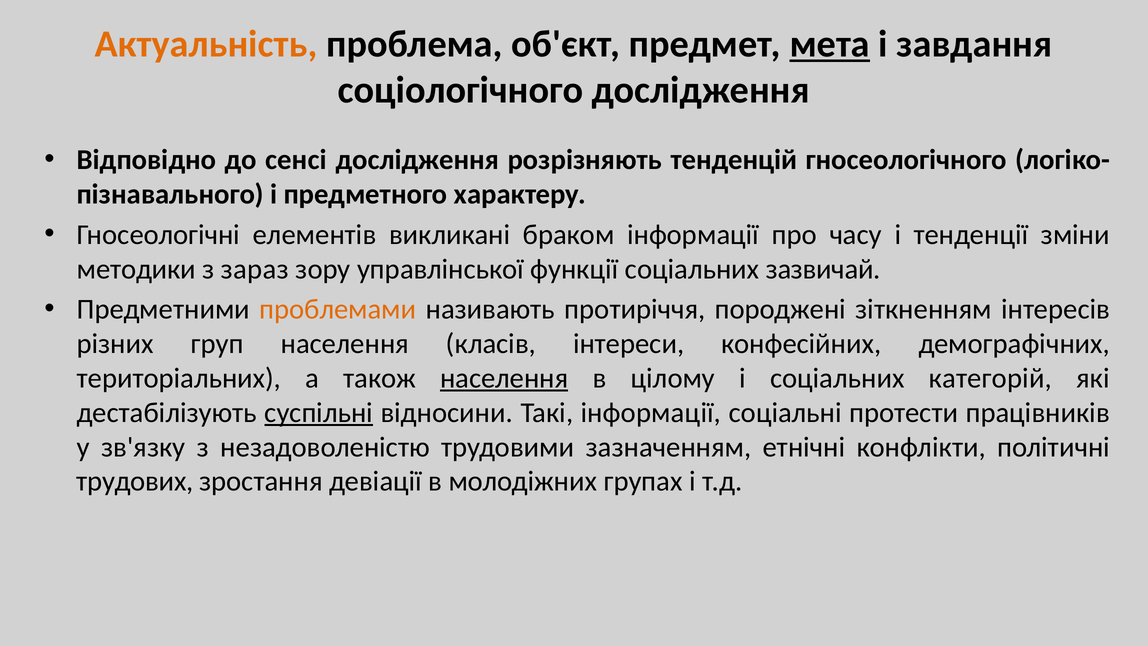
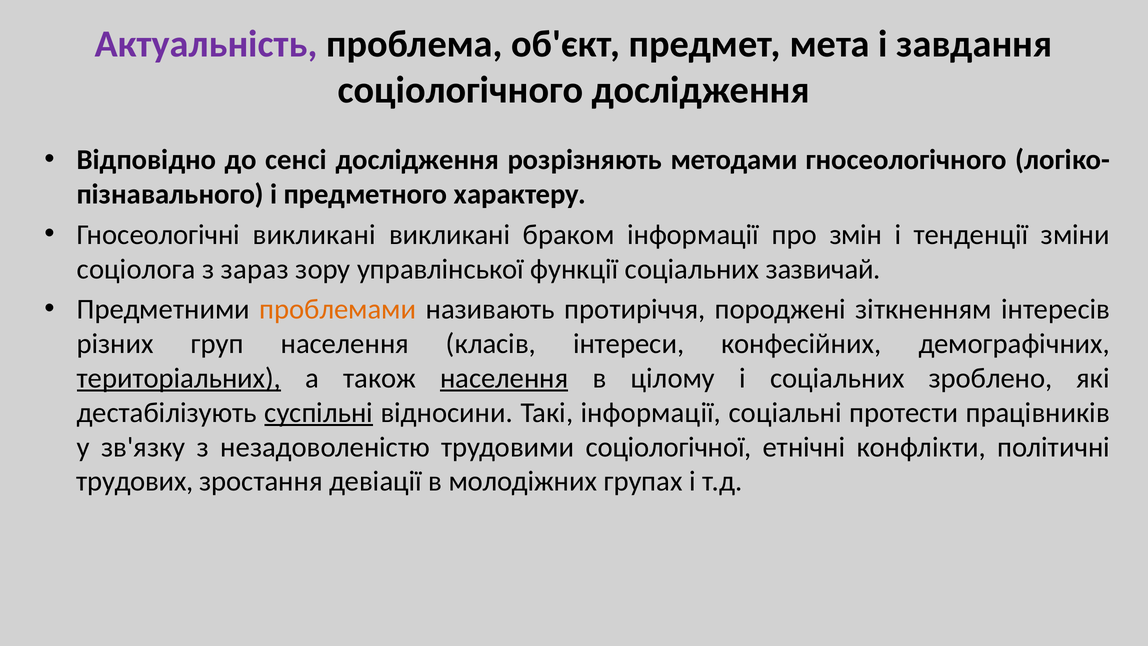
Актуальність colour: orange -> purple (206, 44)
мета underline: present -> none (830, 44)
тенденцій: тенденцій -> методами (734, 160)
Гносеологічні елементів: елементів -> викликані (314, 234)
часу: часу -> змін (856, 234)
методики: методики -> соціолога (136, 269)
територіальних underline: none -> present (179, 378)
категорій: категорій -> зроблено (991, 378)
зазначенням: зазначенням -> соціологічної (669, 447)
